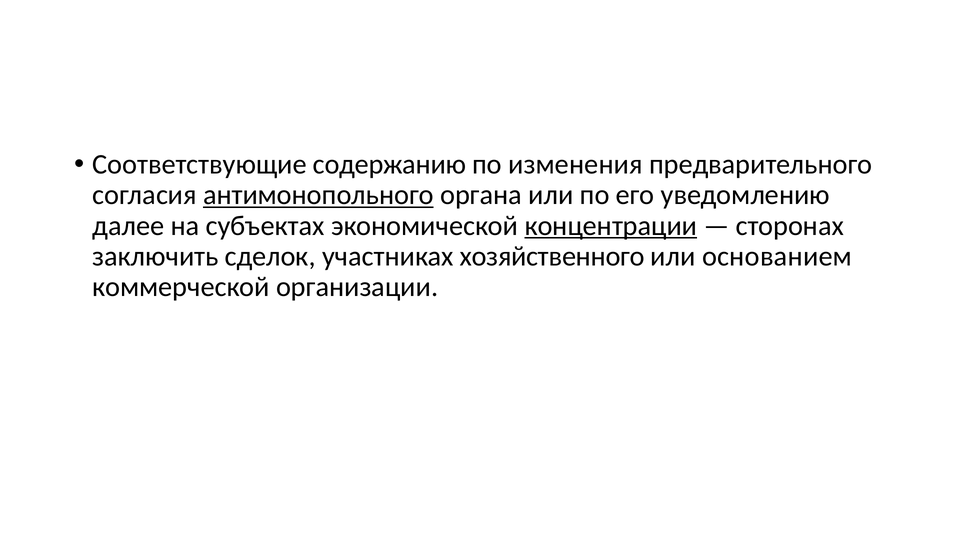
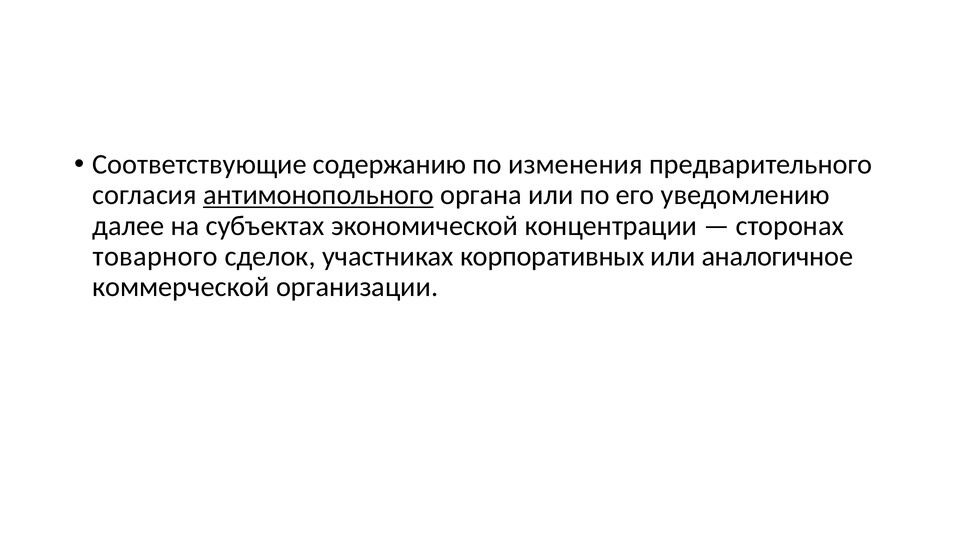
концентрации underline: present -> none (611, 226)
заключить: заключить -> товарного (155, 256)
хозяйственного: хозяйственного -> корпоративных (552, 256)
основанием: основанием -> аналогичное (777, 256)
